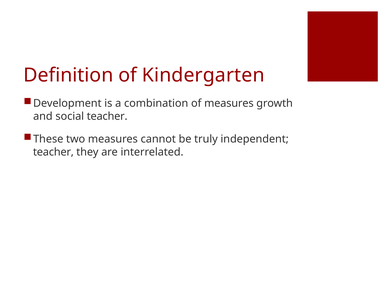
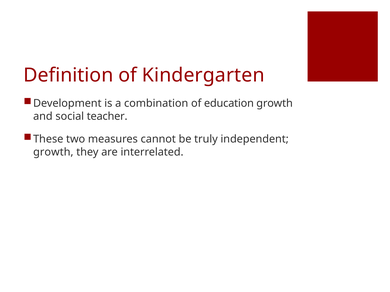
of measures: measures -> education (229, 103)
teacher: teacher -> growth (53, 152)
